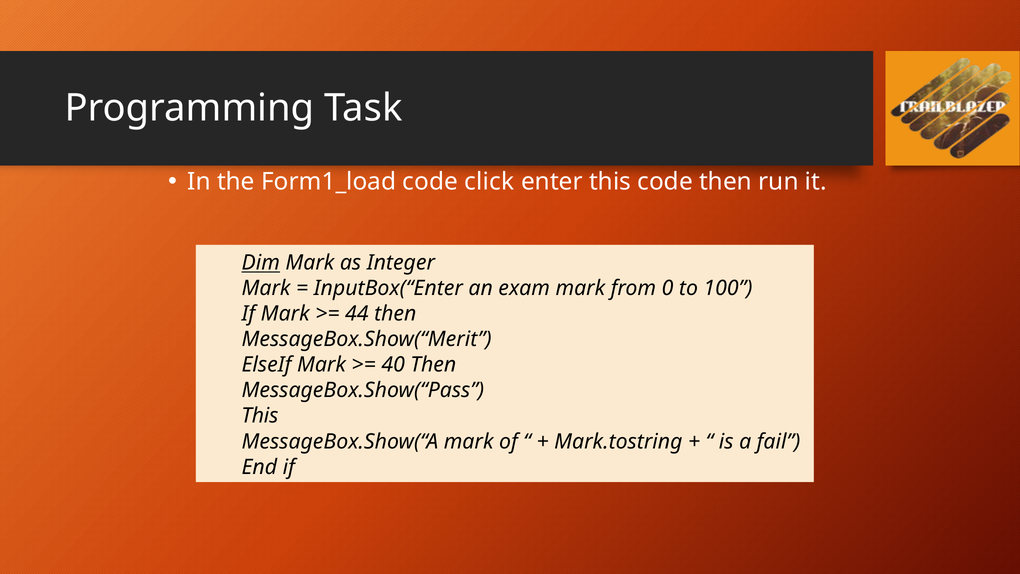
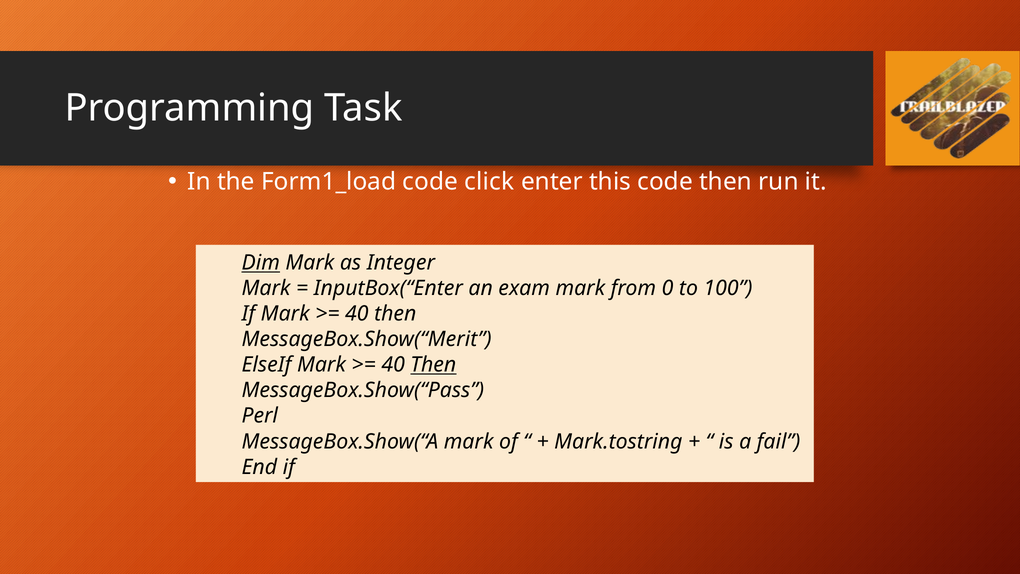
44: 44 -> 40 (357, 314)
Then underline: none -> present (433, 365)
This: This -> Perl (260, 416)
